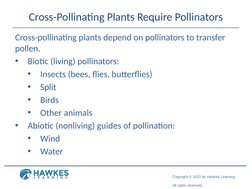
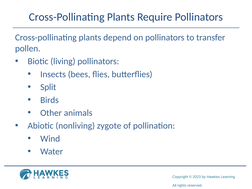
guides: guides -> zygote (109, 126)
